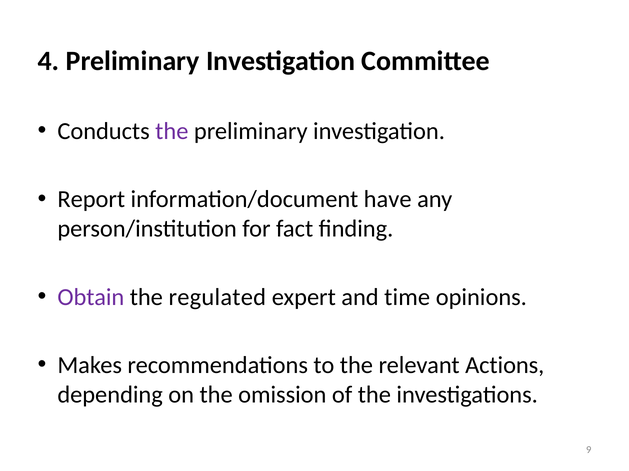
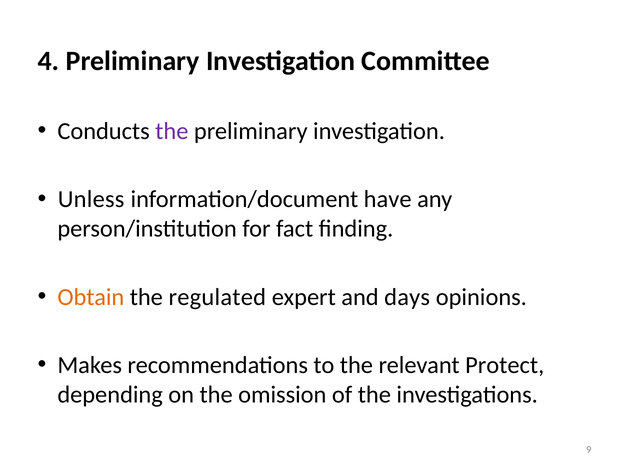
Report: Report -> Unless (91, 200)
Obtain colour: purple -> orange (91, 297)
time: time -> days (407, 297)
Actions: Actions -> Protect (505, 366)
